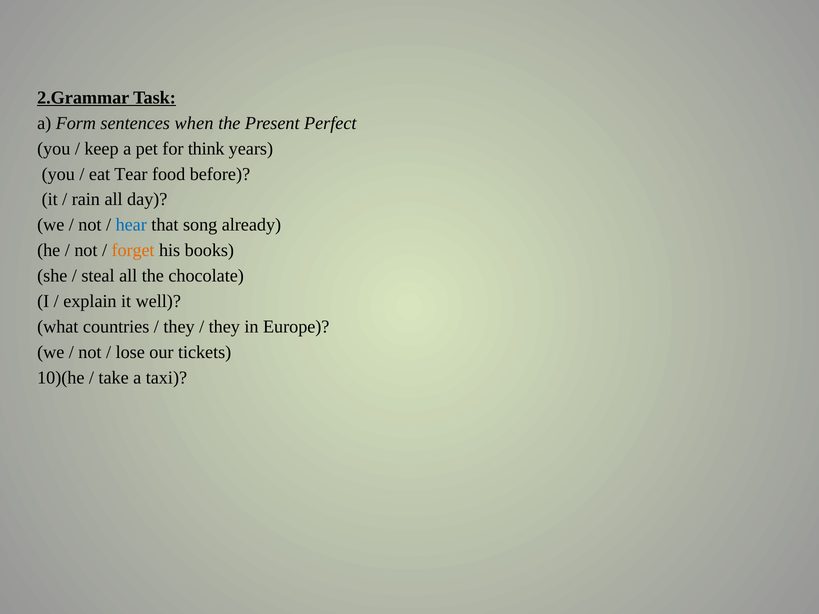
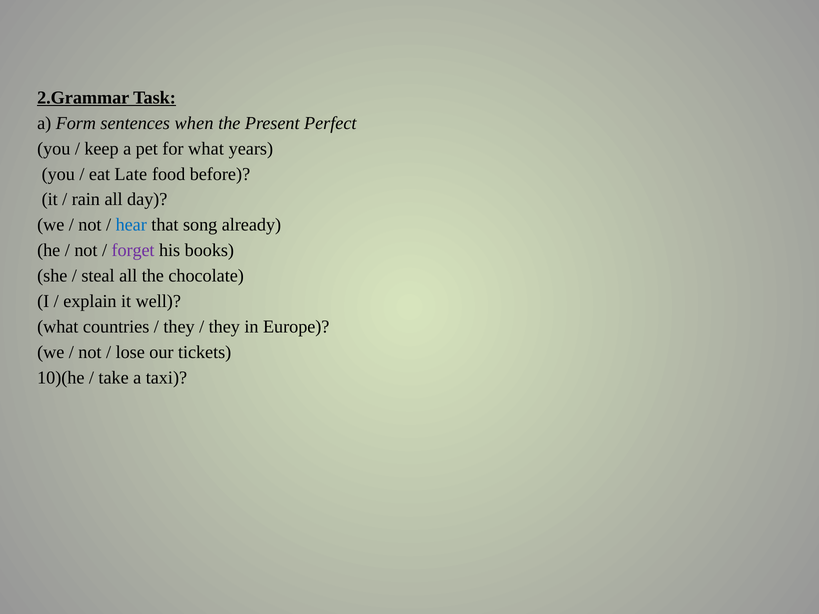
for think: think -> what (206, 149)
Tear: Tear -> Late (131, 174)
forget colour: orange -> purple (133, 251)
